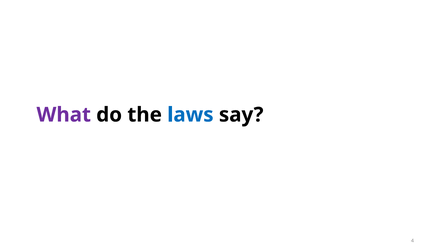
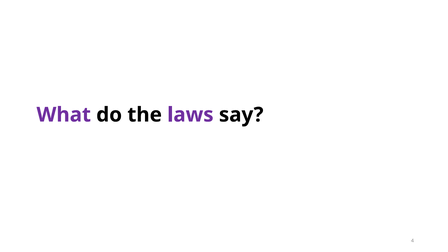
laws colour: blue -> purple (190, 115)
